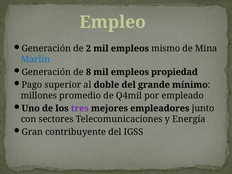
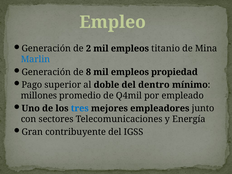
mismo: mismo -> titanio (166, 48)
grande: grande -> dentro (154, 85)
tres colour: purple -> blue (80, 108)
